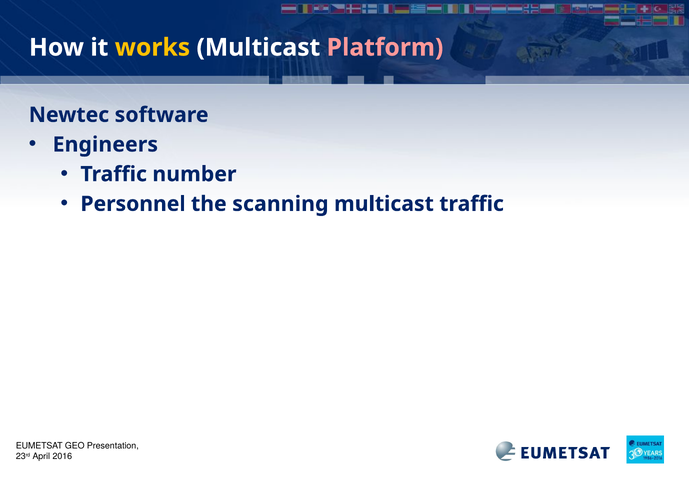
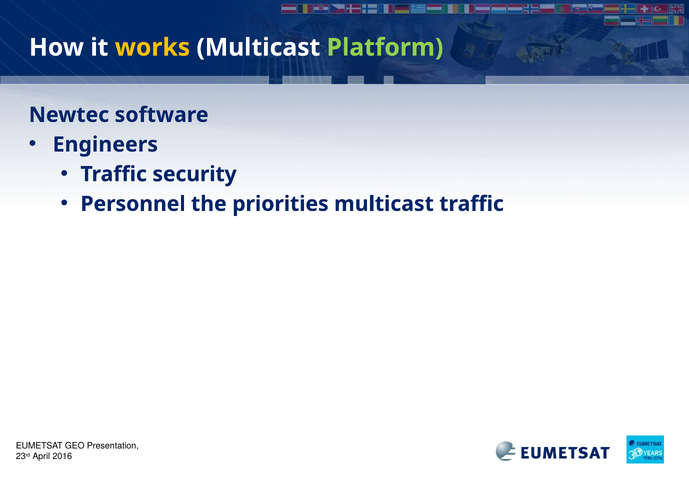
Platform colour: pink -> light green (385, 47)
number: number -> security (195, 174)
scanning: scanning -> priorities (280, 204)
